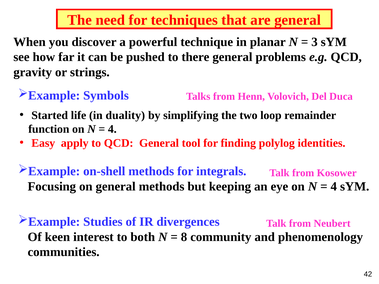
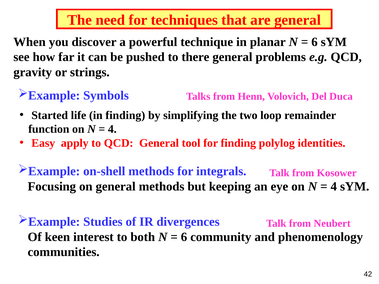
3: 3 -> 6 (314, 42)
in duality: duality -> finding (125, 115)
8: 8 -> 6 (184, 237)
